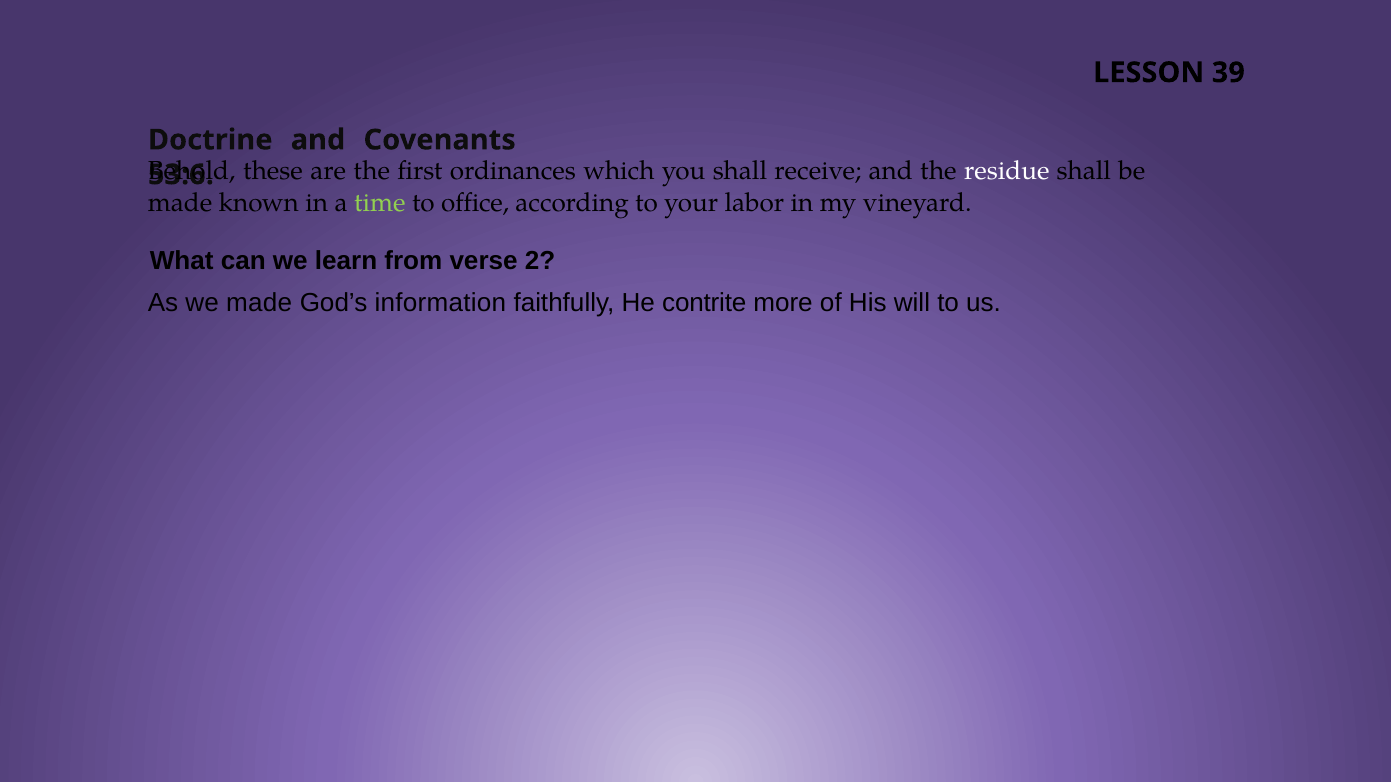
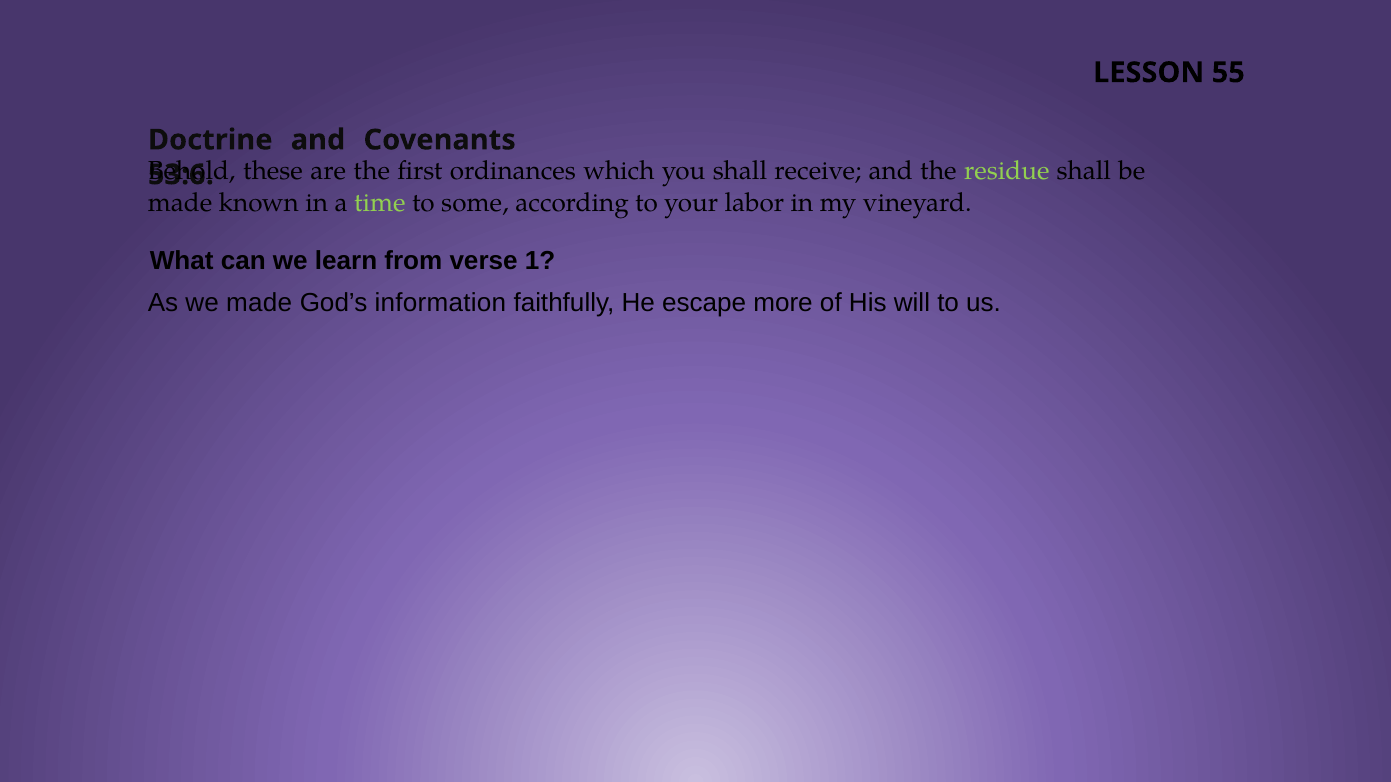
39: 39 -> 55 (1228, 73)
residue colour: white -> light green (1007, 171)
office: office -> some (475, 203)
2: 2 -> 1 (540, 261)
contrite: contrite -> escape (704, 303)
